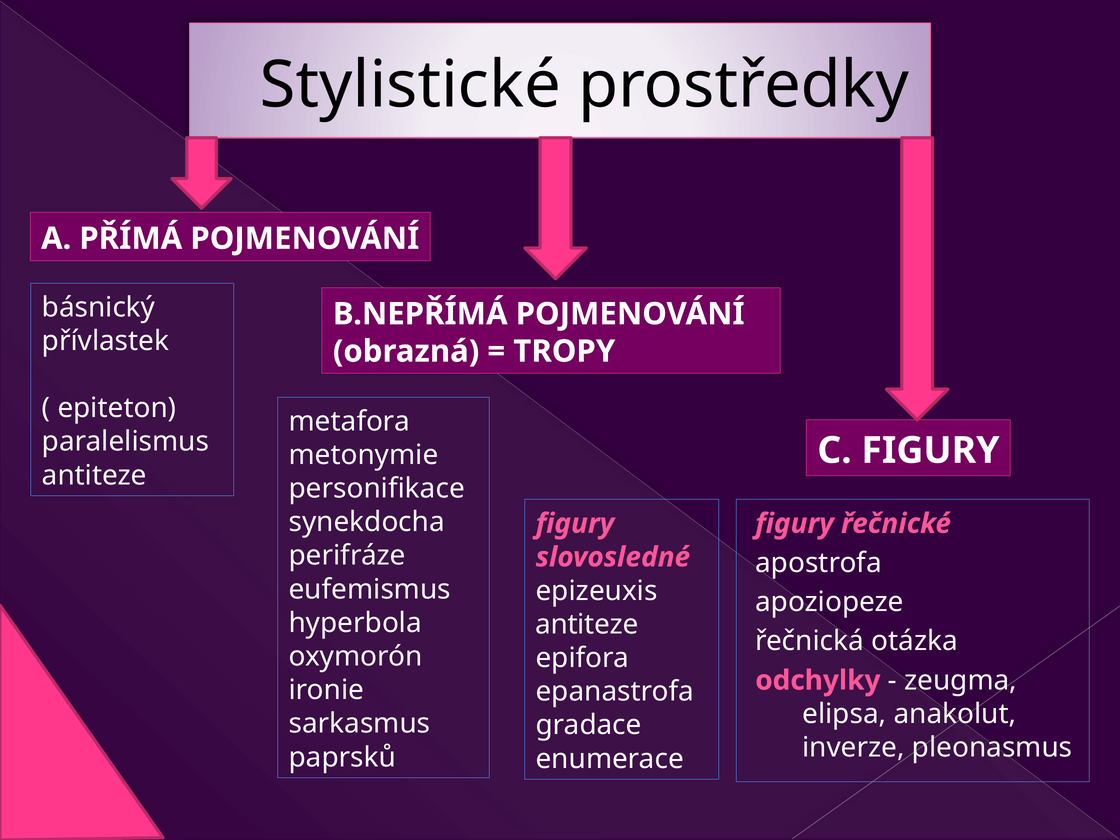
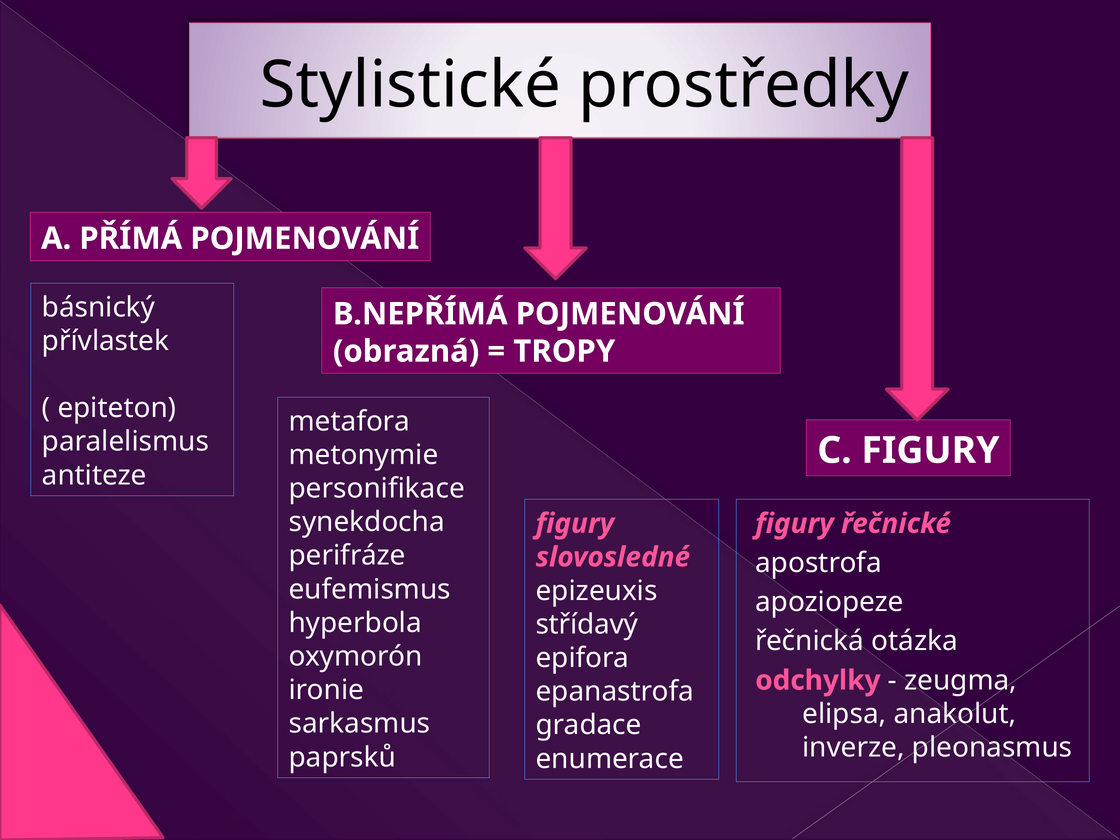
antiteze: antiteze -> střídavý (587, 624)
